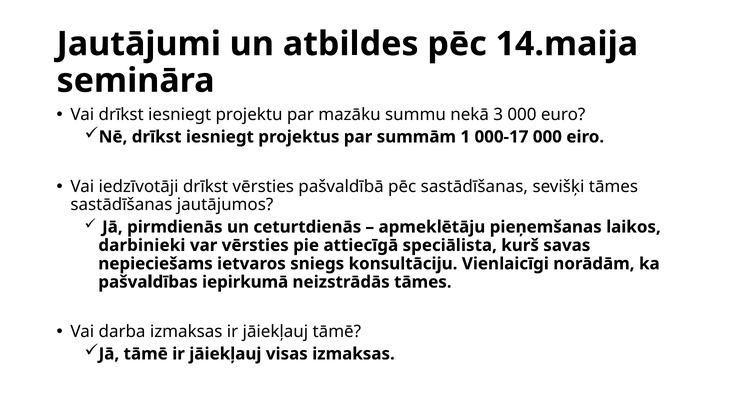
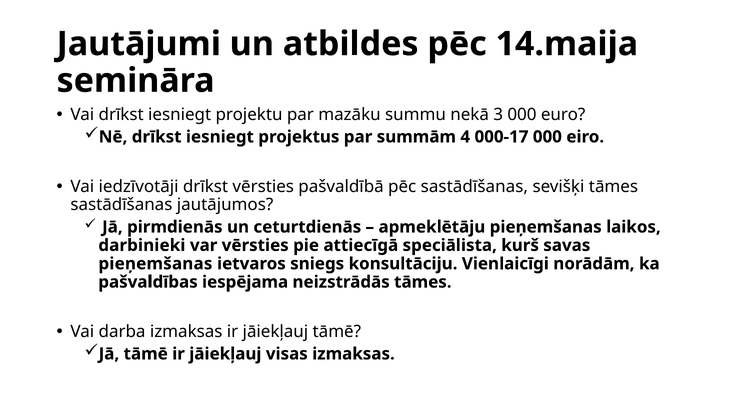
1: 1 -> 4 (465, 137)
nepieciešams: nepieciešams -> pieņemšanas (155, 264)
iepirkumā: iepirkumā -> iespējama (245, 282)
